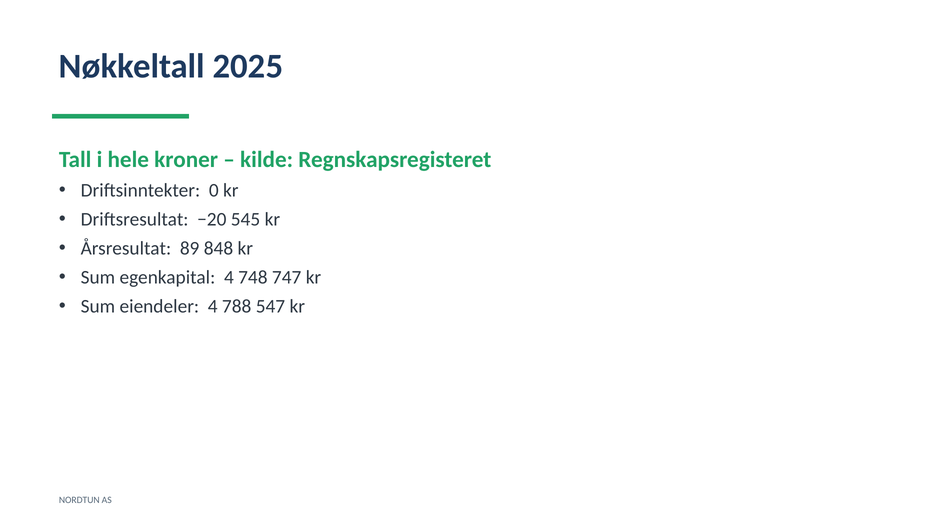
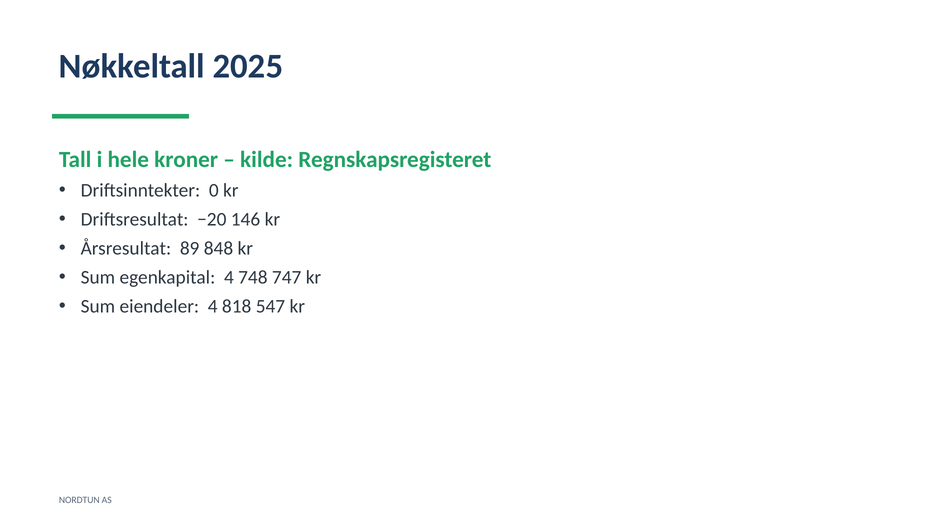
545: 545 -> 146 (245, 220)
788: 788 -> 818 (237, 307)
